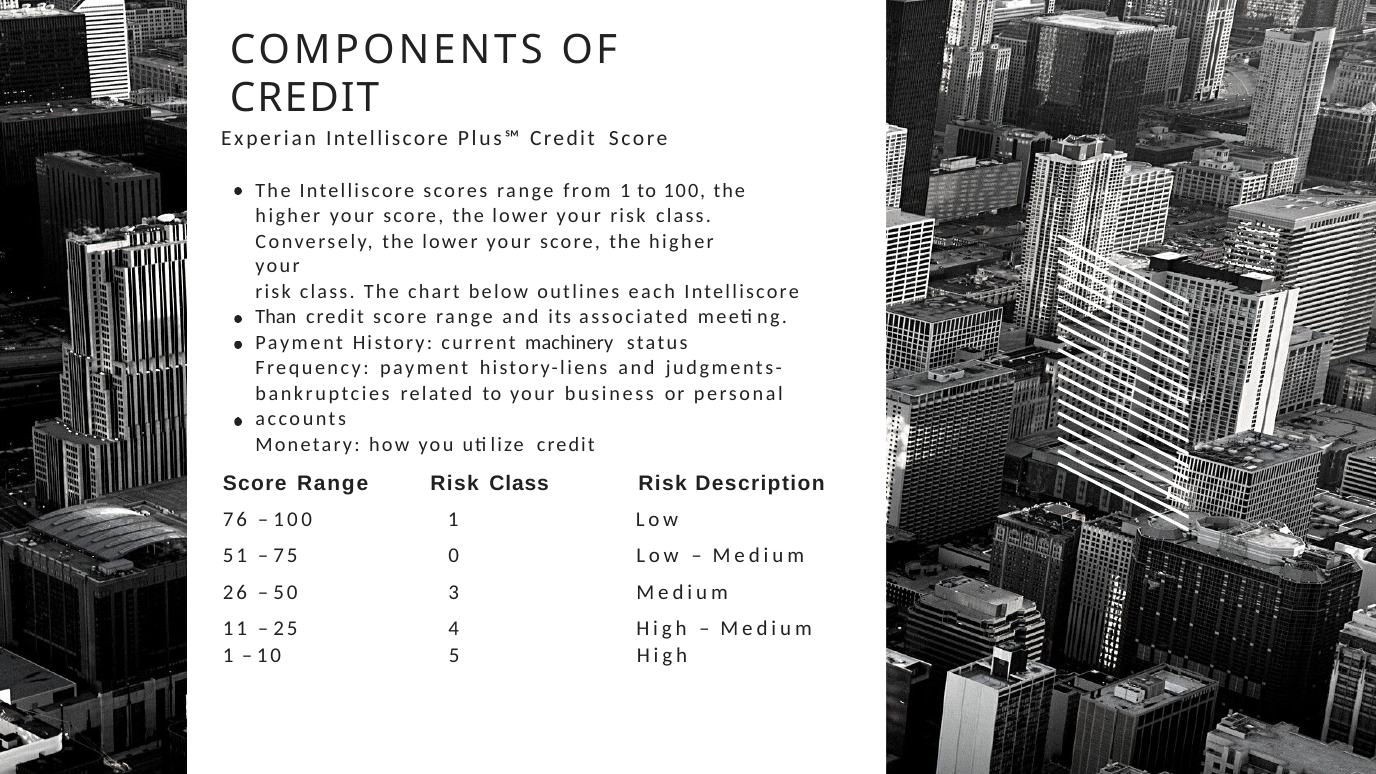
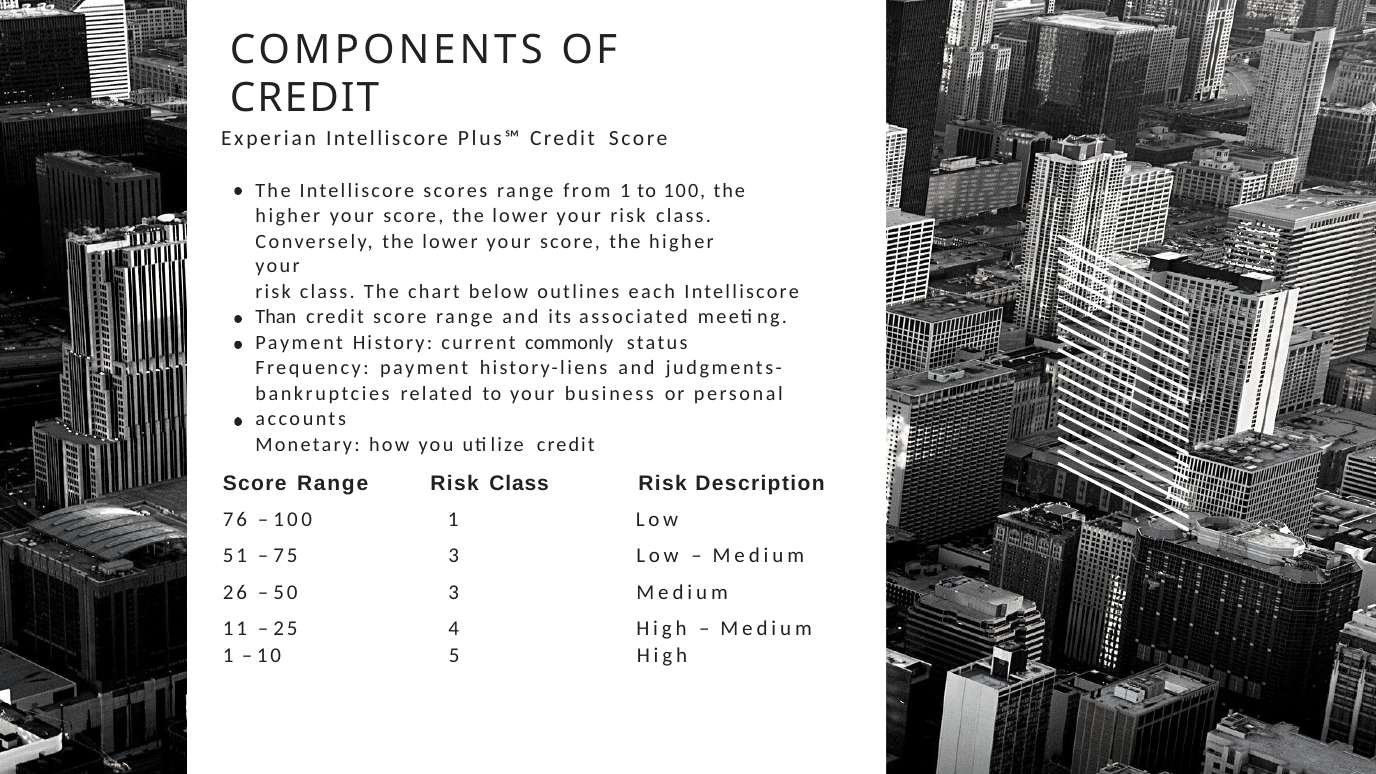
machinery: machinery -> commonly (569, 343)
75 0: 0 -> 3 (454, 556)
